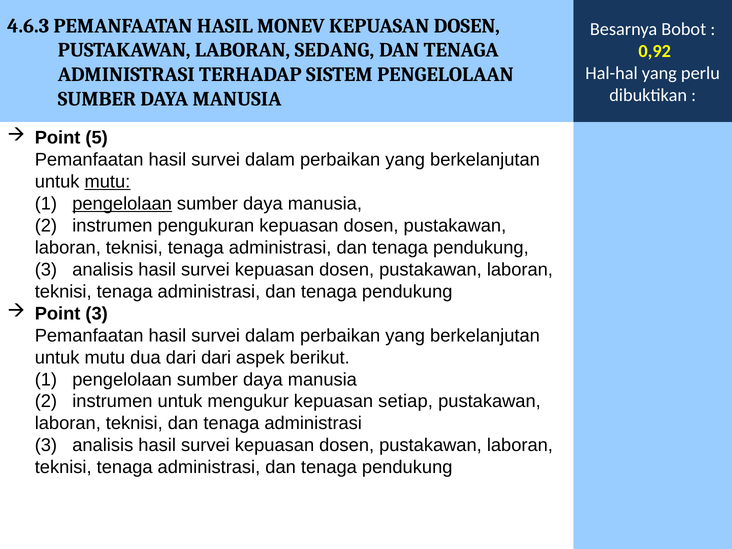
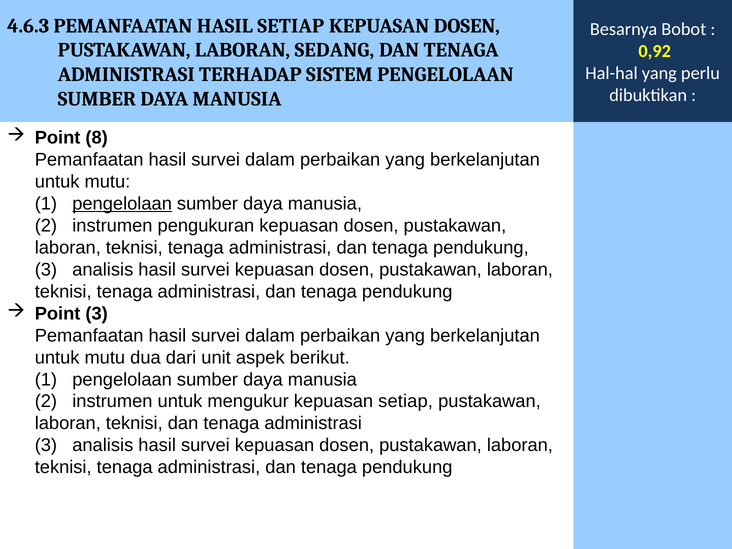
HASIL MONEV: MONEV -> SETIAP (291, 26)
5: 5 -> 8 (97, 138)
mutu underline: present -> none (107, 182)
dari dari: dari -> unit (216, 358)
